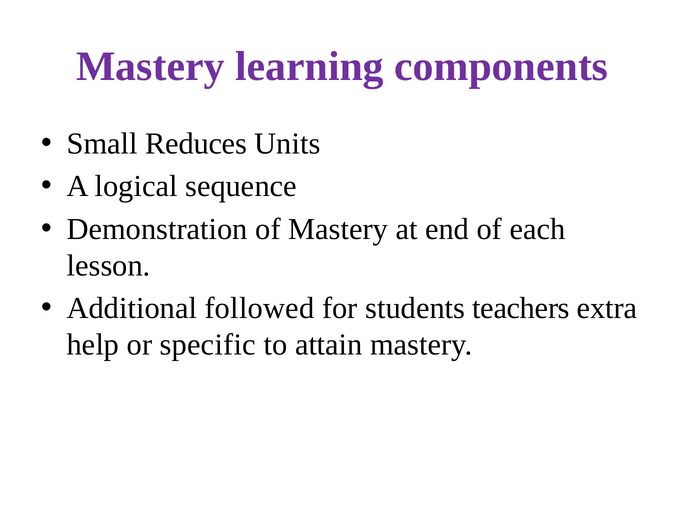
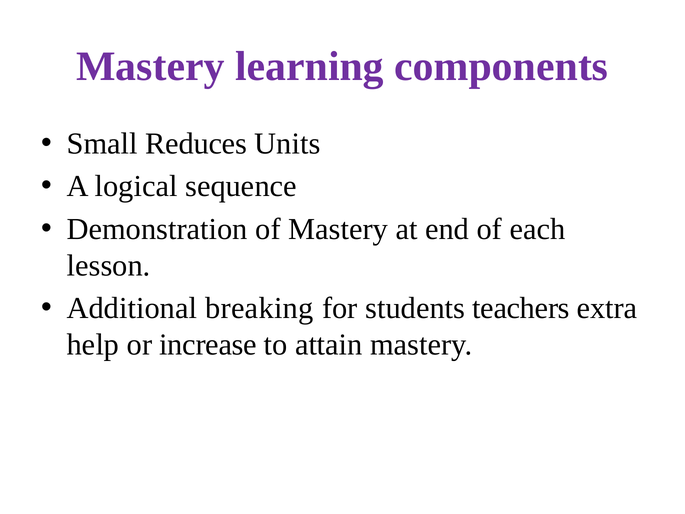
followed: followed -> breaking (259, 308)
specific: specific -> increase (208, 345)
